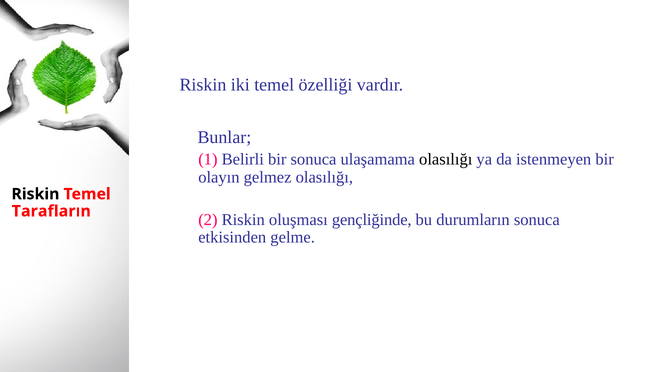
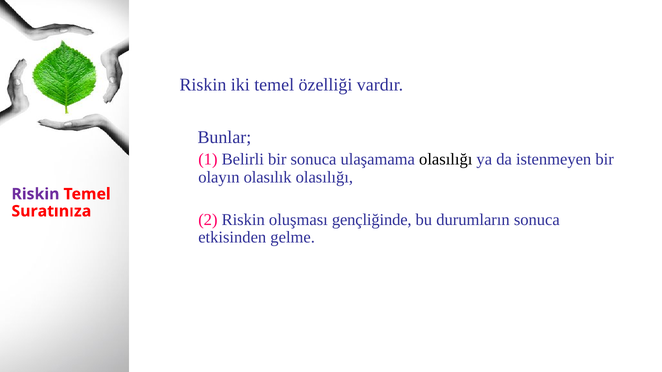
gelmez: gelmez -> olasılık (268, 177)
Riskin colour: black -> purple (35, 194)
Tarafların: Tarafların -> Suratınıza (51, 211)
